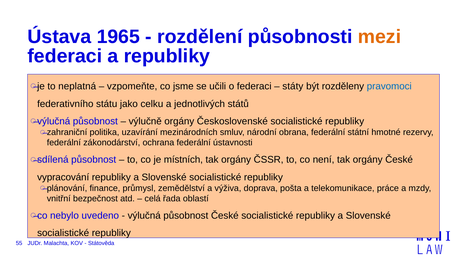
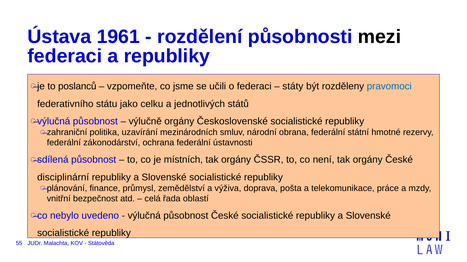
1965: 1965 -> 1961 (118, 37)
mezi colour: orange -> black (379, 37)
neplatná: neplatná -> poslanců (77, 87)
vypracování: vypracování -> disciplinární (63, 178)
